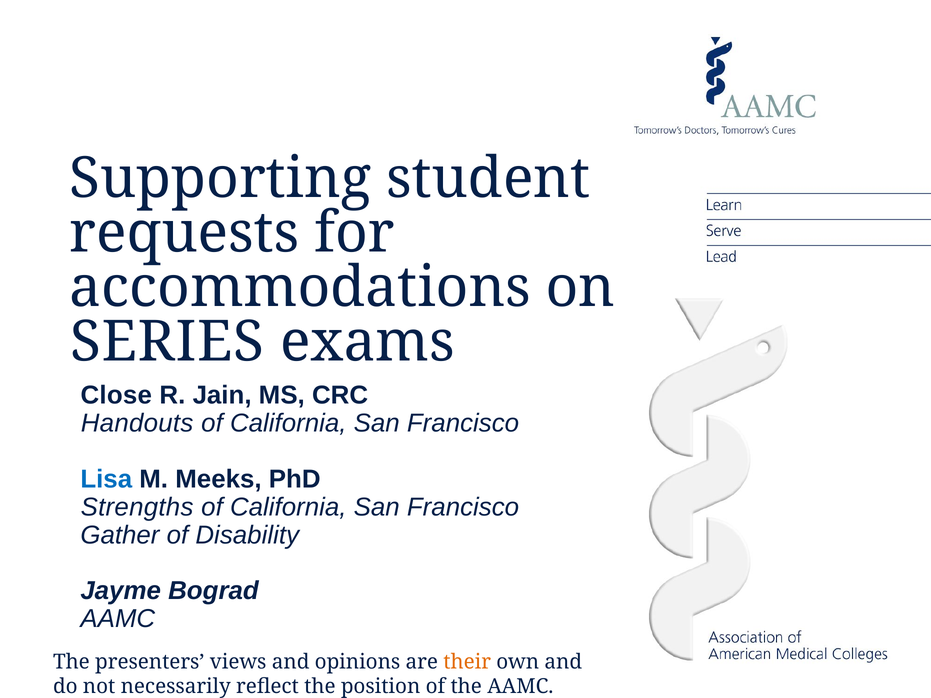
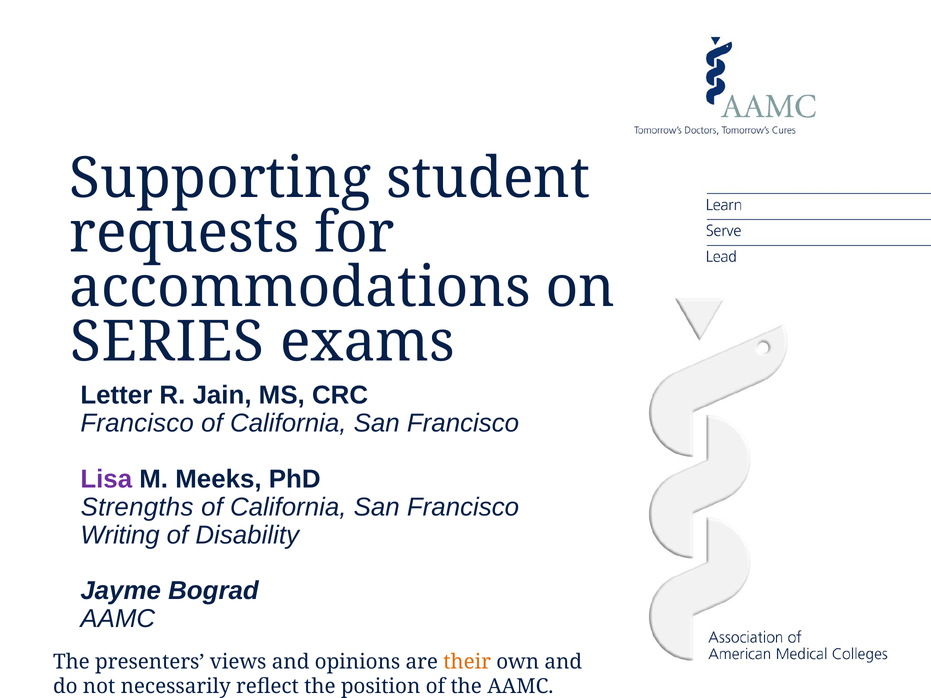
Close: Close -> Letter (116, 396)
Handouts: Handouts -> Francisco (137, 423)
Lisa colour: blue -> purple (106, 479)
Gather: Gather -> Writing (120, 535)
